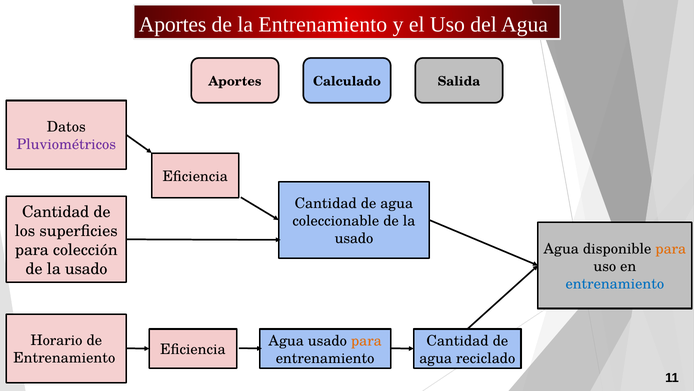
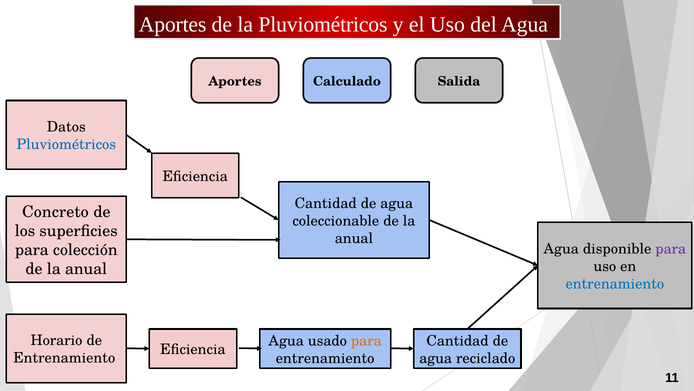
la Entrenamiento: Entrenamiento -> Pluviométricos (323, 25)
Pluviométricos colour: purple -> blue (66, 144)
Cantidad: Cantidad -> Concreto (55, 211)
usado: usado -> anual (354, 238)
para colour: orange -> purple (671, 249)
usado: usado -> anual (86, 269)
